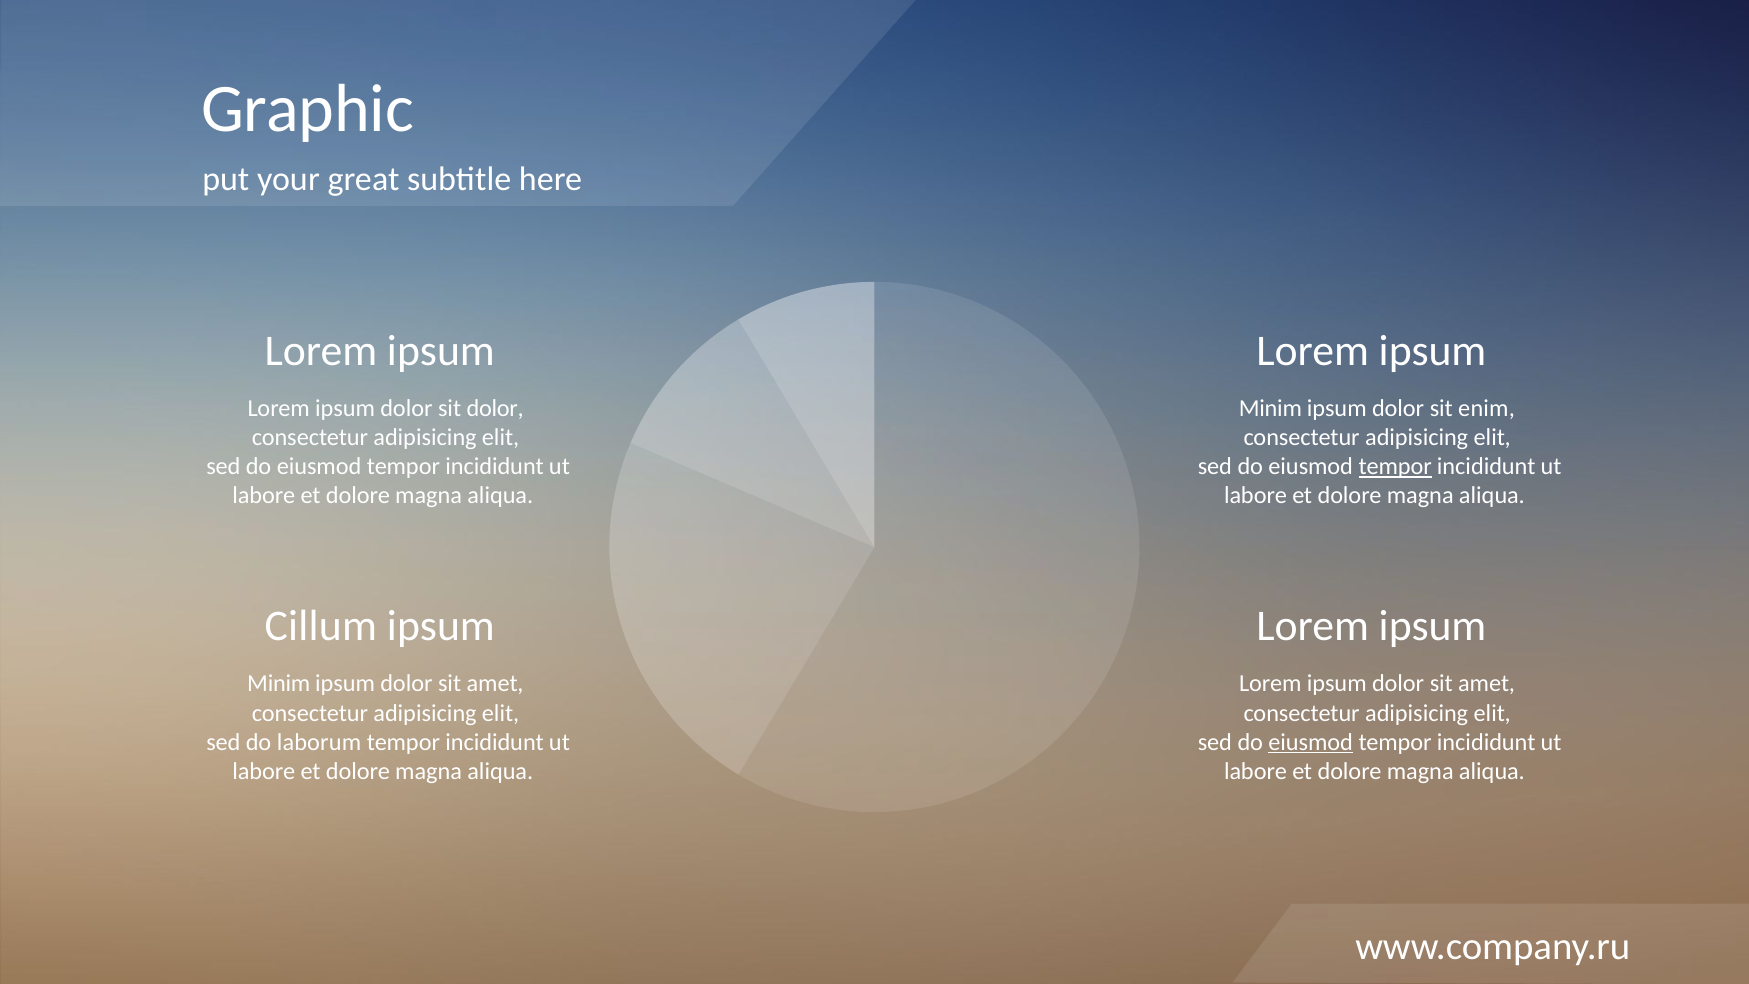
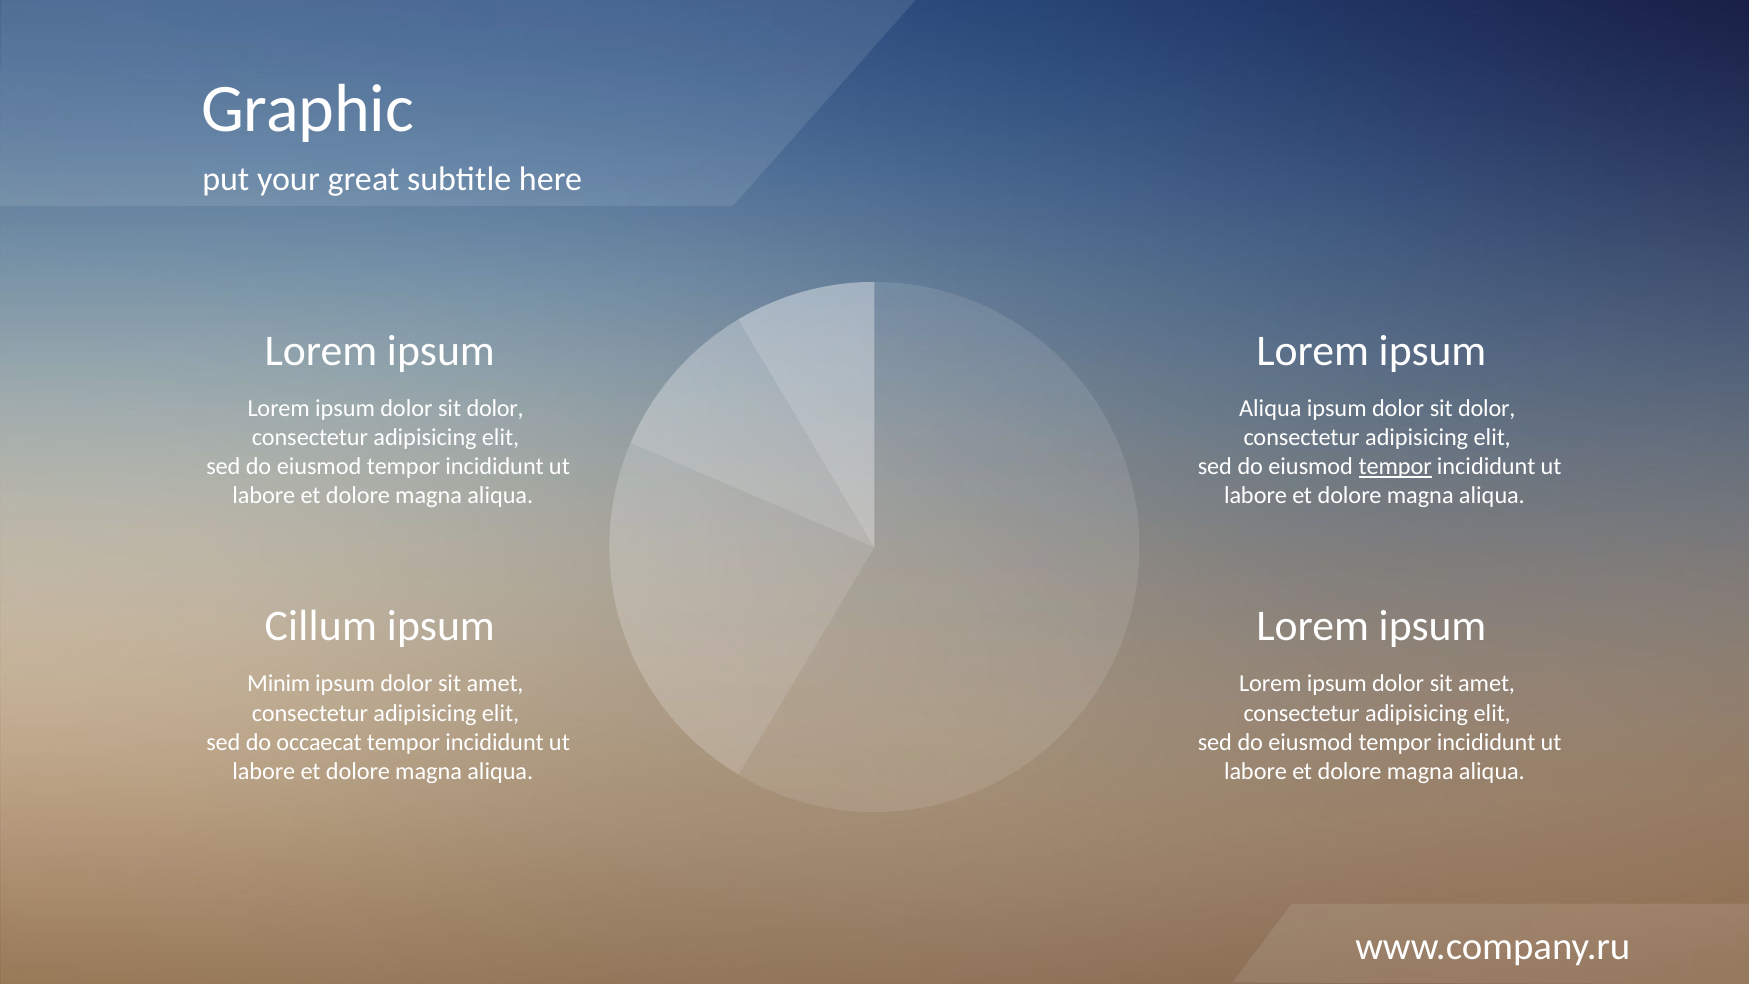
Minim: Minim -> Aliqua (1270, 408)
enim: enim -> dolor (1487, 408)
laborum: laborum -> occaecat (319, 742)
eiusmod underline: present -> none (1311, 742)
